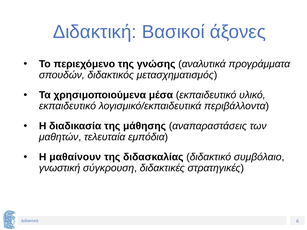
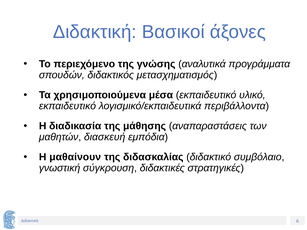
τελευταία: τελευταία -> διασκευή (105, 137)
